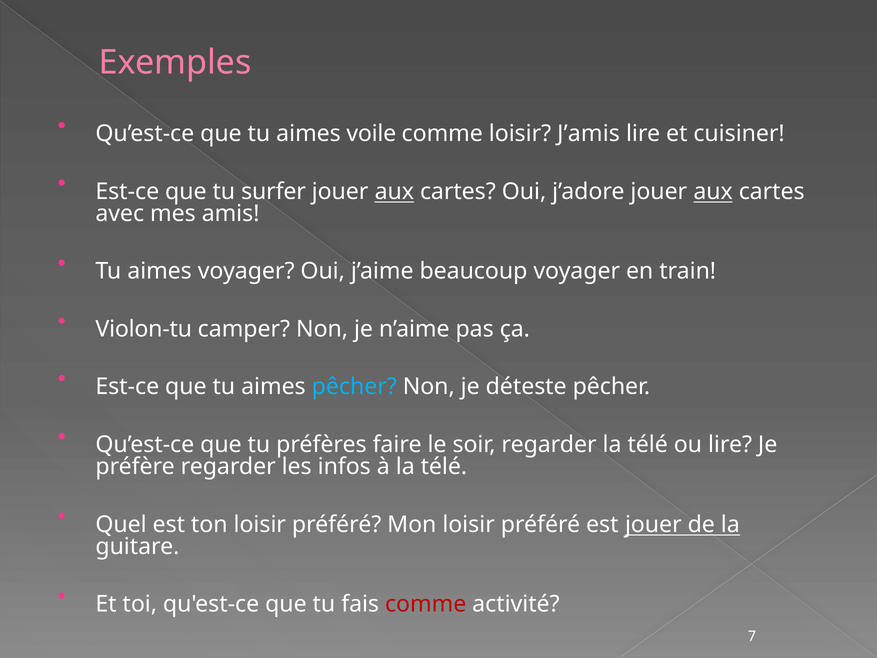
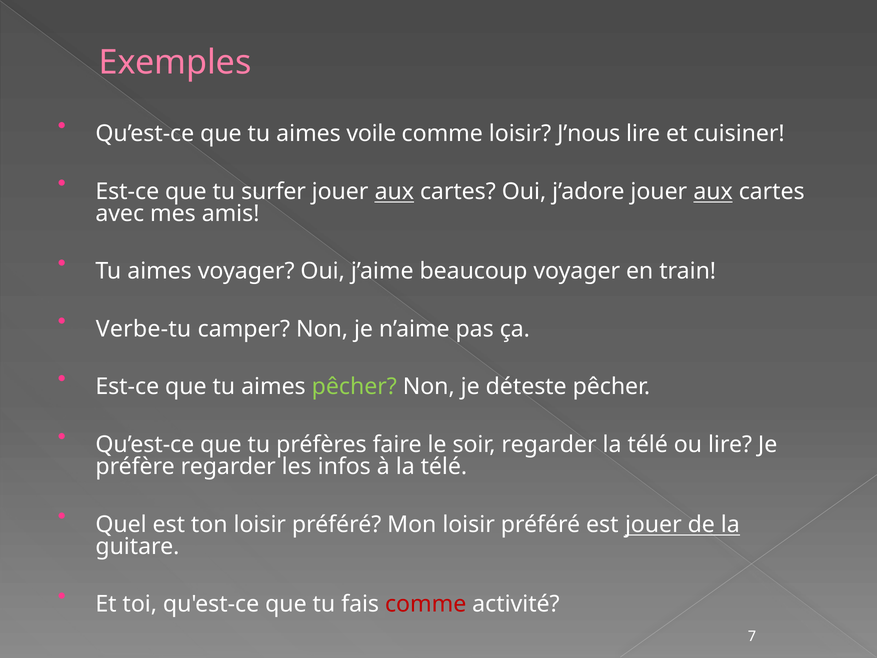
J’amis: J’amis -> J’nous (589, 134)
Violon-tu: Violon-tu -> Verbe-tu (144, 329)
pêcher colour: light blue -> light green (354, 387)
